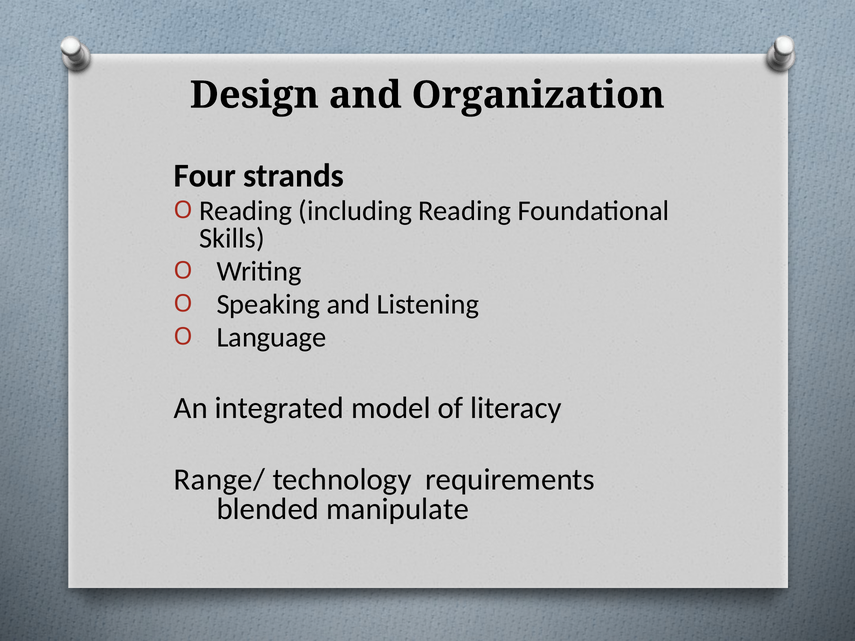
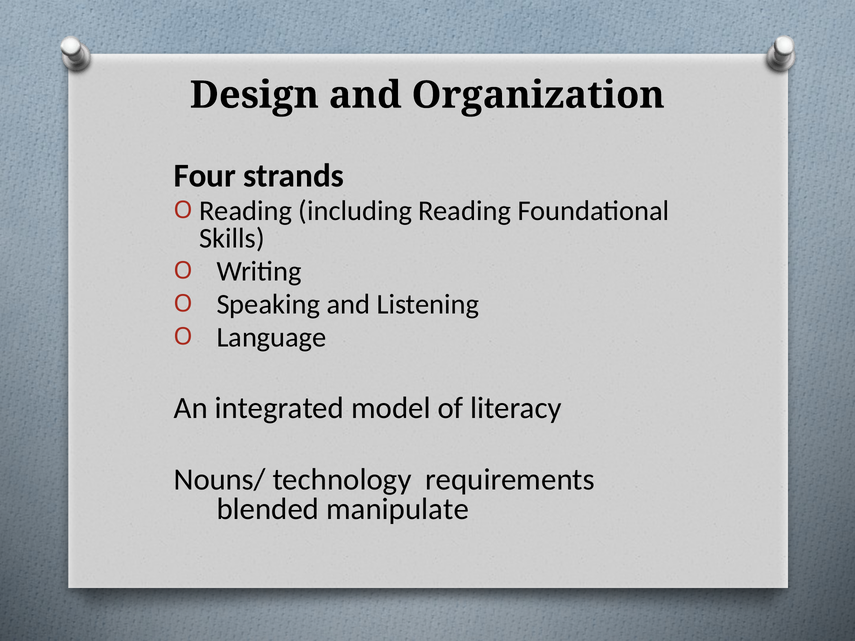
Range/: Range/ -> Nouns/ (220, 480)
